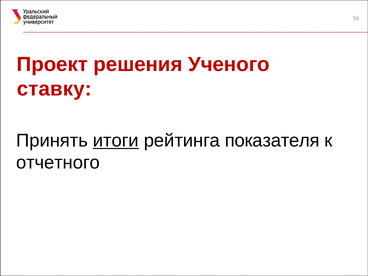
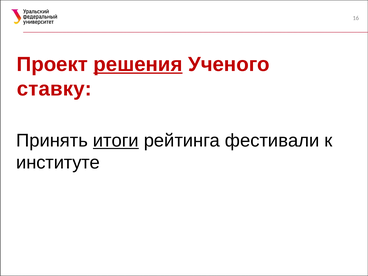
решения underline: none -> present (138, 64)
показателя: показателя -> фестивали (272, 141)
отчетного: отчетного -> институте (58, 163)
